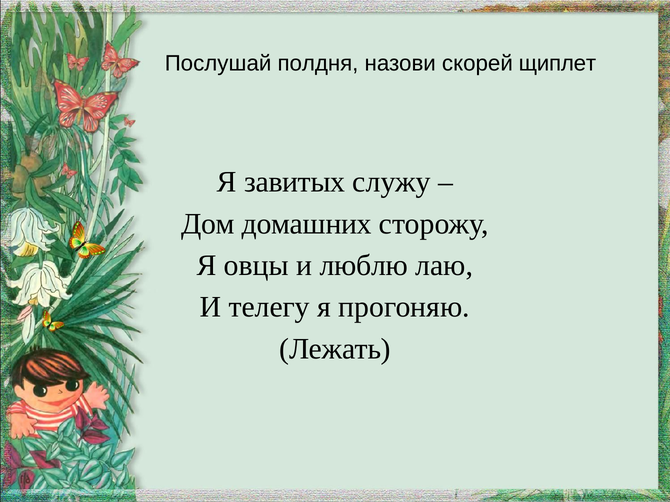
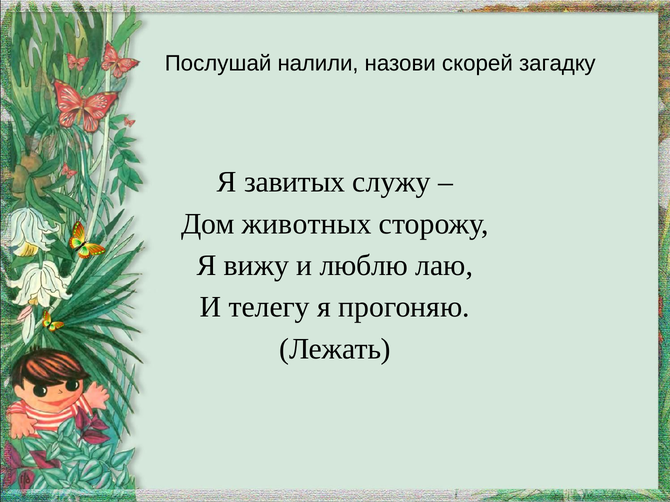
полдня: полдня -> налили (318, 64)
щиплет: щиплет -> загадку (557, 64)
домашних: домашних -> животных (307, 224)
овцы: овцы -> вижу (256, 266)
